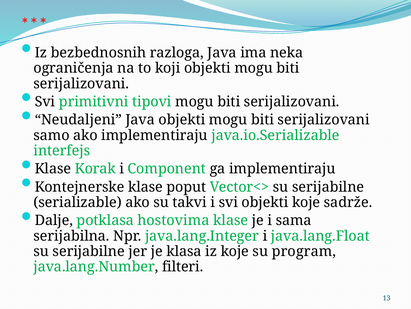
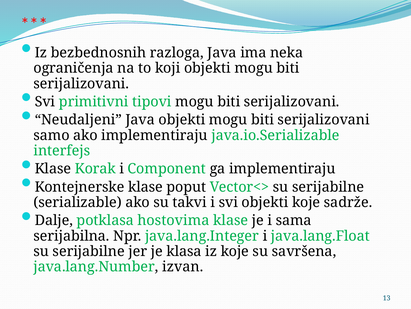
program: program -> savršena (304, 251)
filteri: filteri -> izvan (183, 266)
